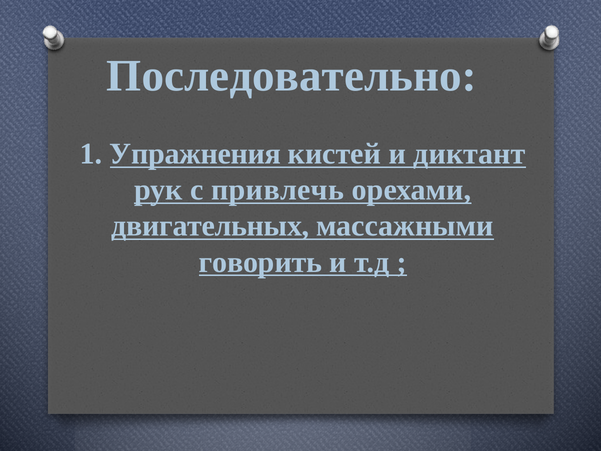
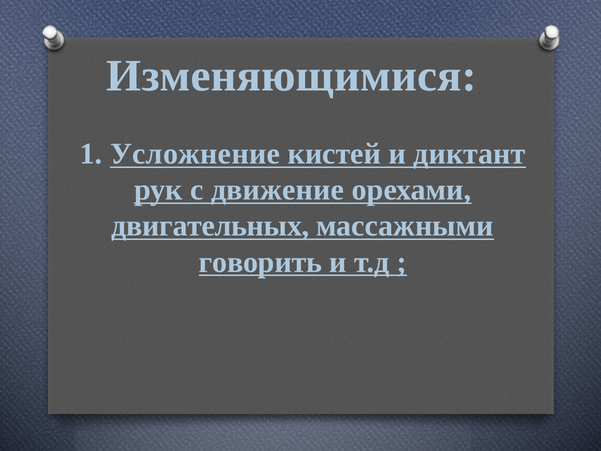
Последовательно: Последовательно -> Изменяющимися (292, 76)
Упражнения: Упражнения -> Усложнение (195, 154)
привлечь: привлечь -> движение (278, 190)
